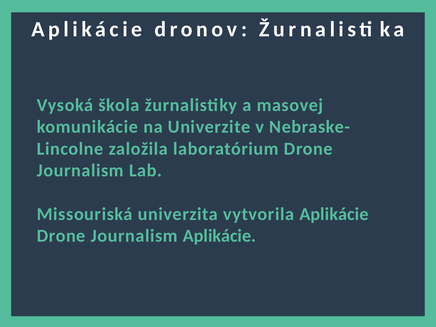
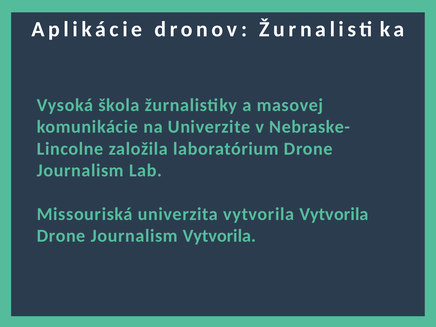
vytvorila Aplikácie: Aplikácie -> Vytvorila (334, 214)
Journalism Aplikácie: Aplikácie -> Vytvorila (219, 236)
